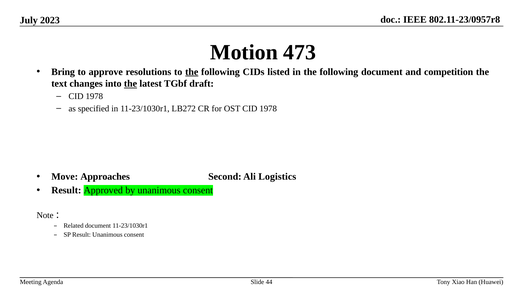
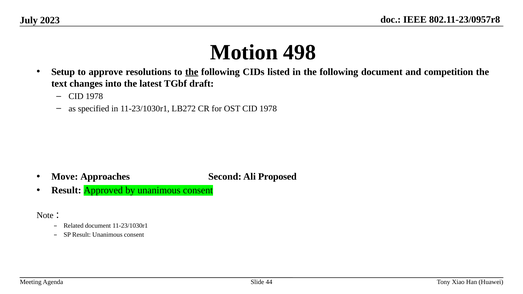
473: 473 -> 498 (300, 53)
Bring: Bring -> Setup (63, 72)
the underline: present -> none (130, 84)
Logistics: Logistics -> Proposed (277, 177)
